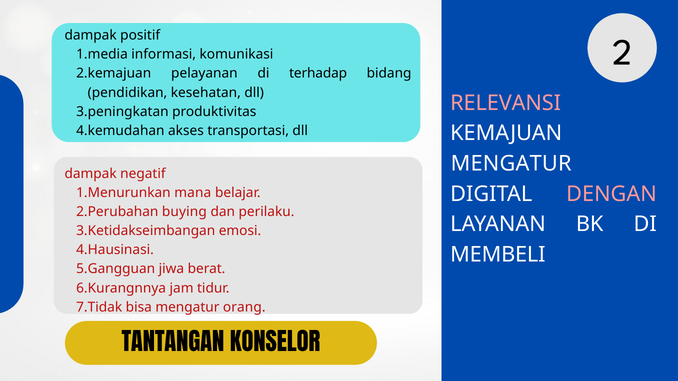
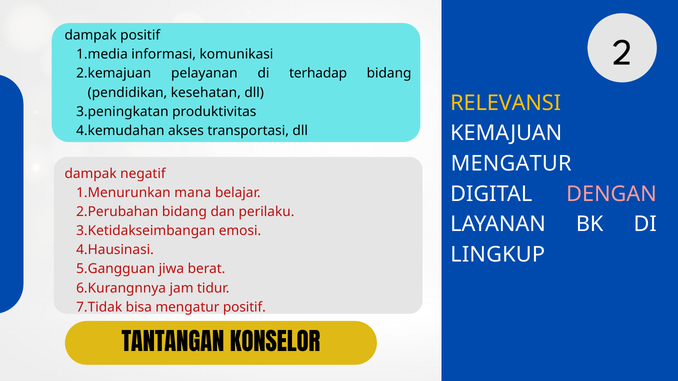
RELEVANSI colour: pink -> yellow (506, 103)
buying: buying -> bidang (184, 212)
MEMBELI: MEMBELI -> LINGKUP (498, 255)
mengatur orang: orang -> positif (244, 307)
